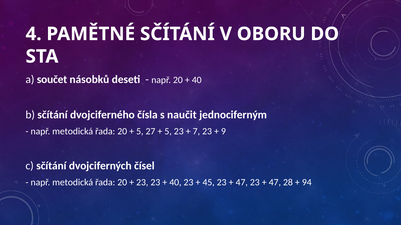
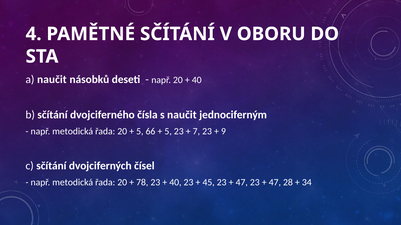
a součet: součet -> naučit (52, 80)
27: 27 -> 66 (150, 132)
23: 23 -> 78 (142, 183)
94: 94 -> 34 (307, 183)
